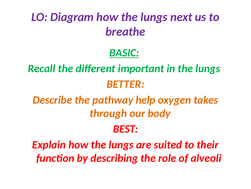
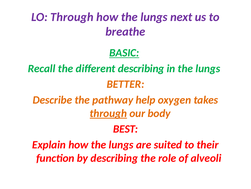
LO Diagram: Diagram -> Through (72, 17)
different important: important -> describing (141, 68)
through underline: none -> present (108, 113)
